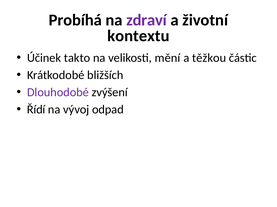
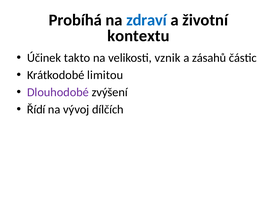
zdraví colour: purple -> blue (147, 20)
mění: mění -> vznik (168, 58)
těžkou: těžkou -> zásahů (209, 58)
bližších: bližších -> limitou (105, 75)
odpad: odpad -> dílčích (108, 110)
